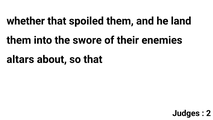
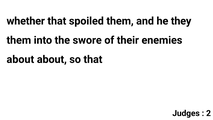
land: land -> they (181, 21)
altars: altars -> about (20, 59)
